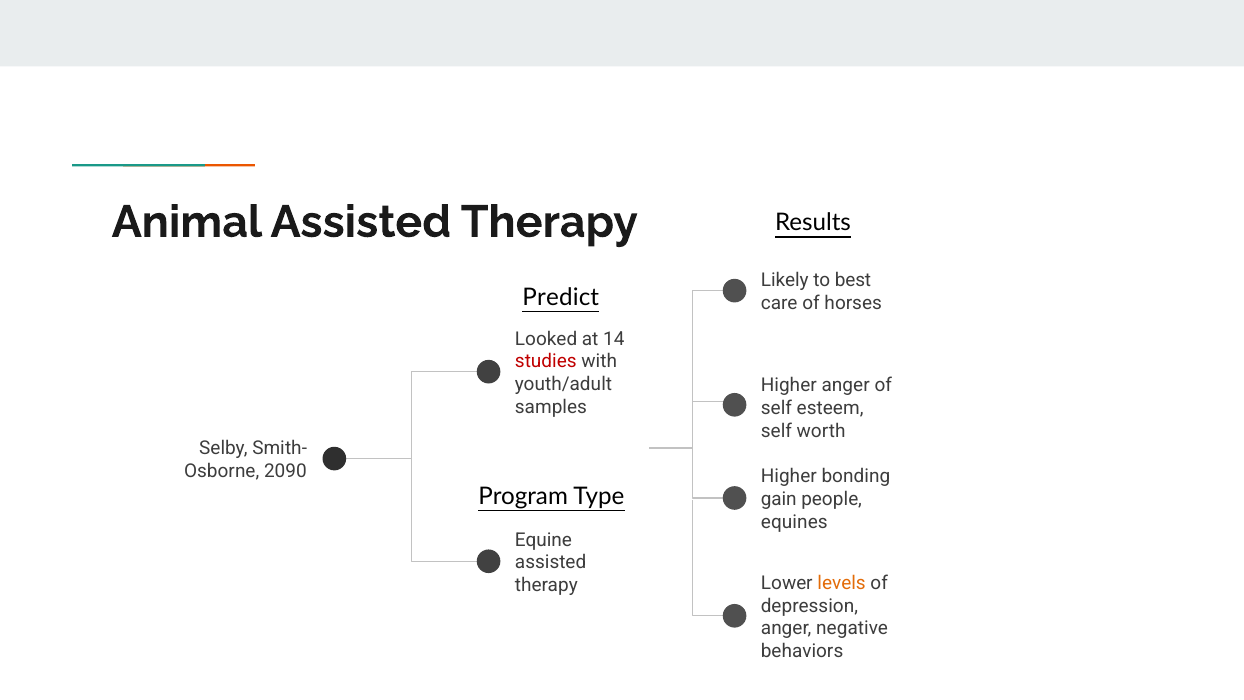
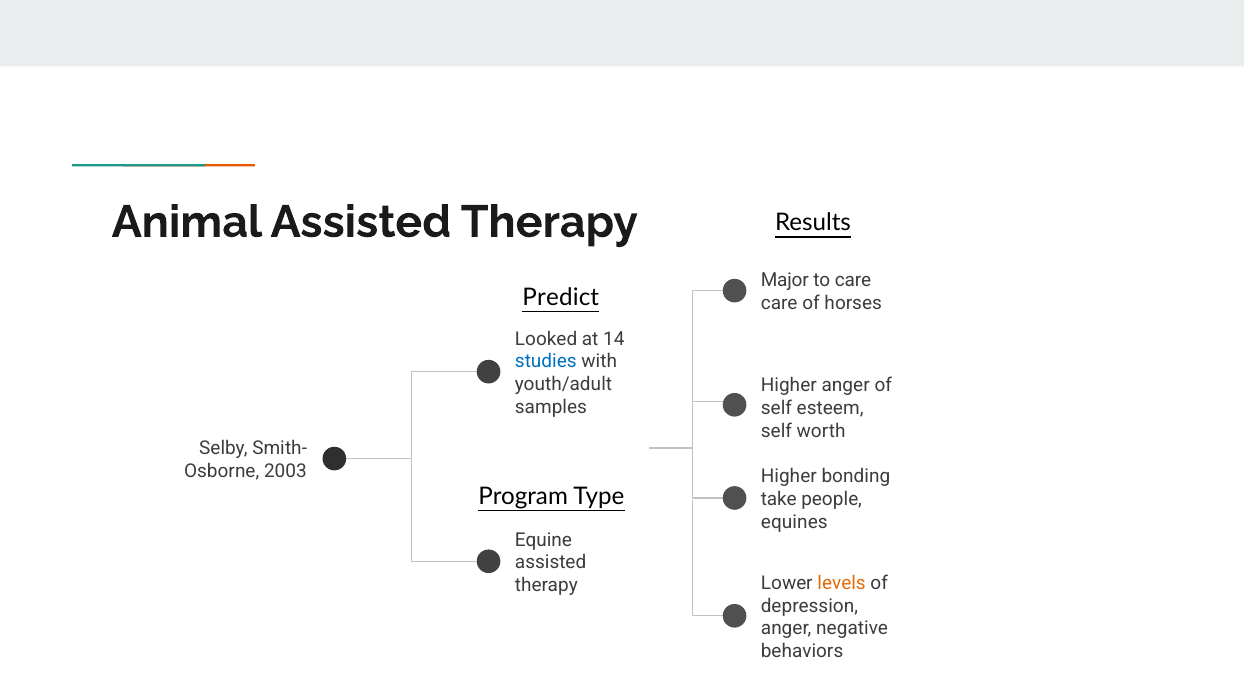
Likely: Likely -> Major (785, 280)
to best: best -> care (853, 280)
studies colour: red -> blue (546, 361)
2090: 2090 -> 2003 (285, 471)
gain: gain -> take (779, 499)
